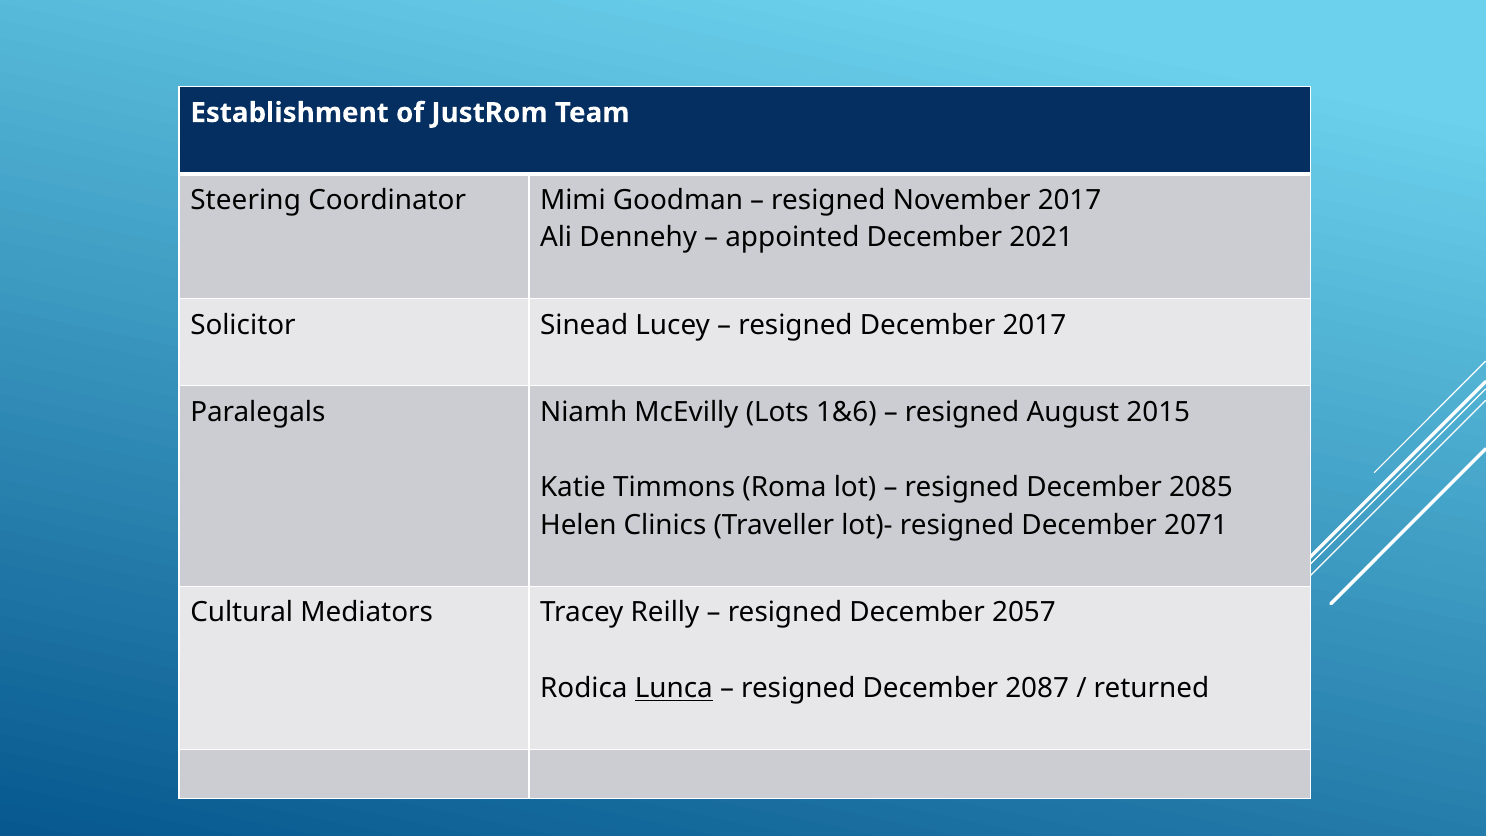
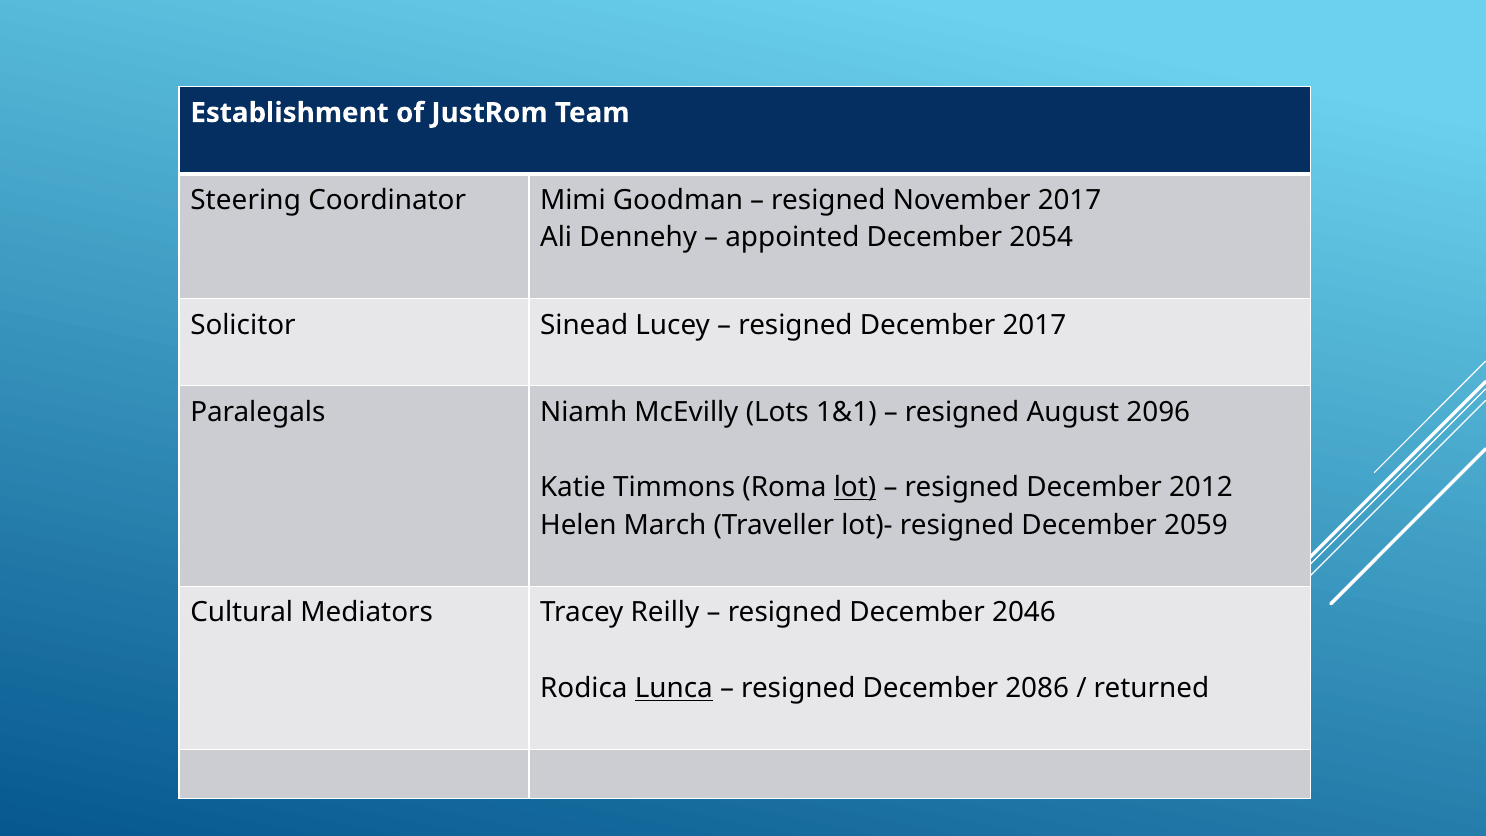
2021: 2021 -> 2054 (1041, 238)
1&6: 1&6 -> 1&1 (846, 412)
2015: 2015 -> 2096 (1158, 412)
lot underline: none -> present (855, 488)
2085: 2085 -> 2012 (1201, 488)
Clinics: Clinics -> March (665, 525)
2071: 2071 -> 2059 (1196, 525)
2057: 2057 -> 2046 (1024, 613)
2087: 2087 -> 2086 (1037, 688)
